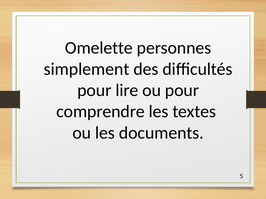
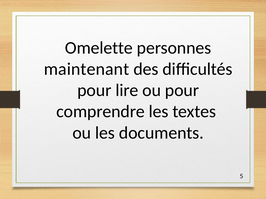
simplement: simplement -> maintenant (87, 69)
